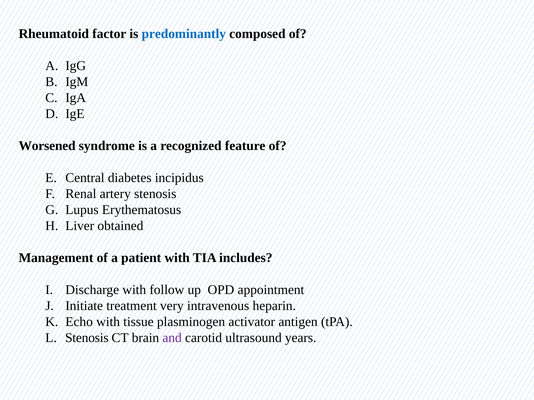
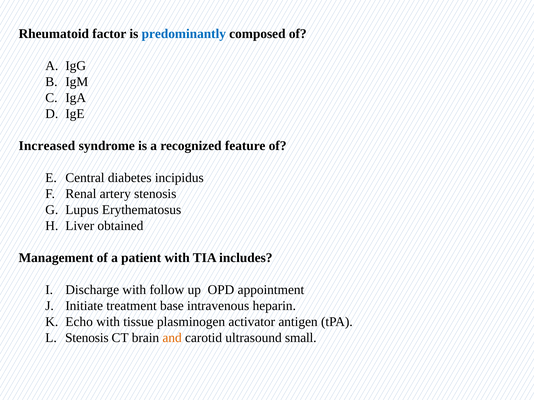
Worsened: Worsened -> Increased (47, 146)
very: very -> base (172, 306)
and colour: purple -> orange (172, 338)
years: years -> small (301, 338)
